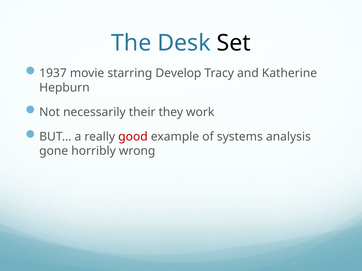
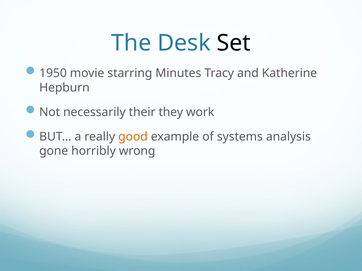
1937: 1937 -> 1950 (53, 73)
Develop: Develop -> Minutes (178, 73)
good colour: red -> orange (133, 137)
